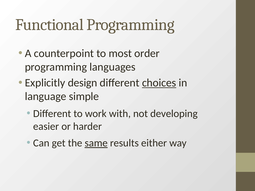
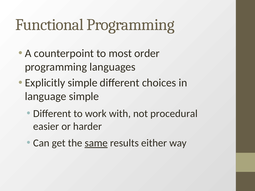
Explicitly design: design -> simple (83, 83)
choices underline: present -> none (159, 83)
developing: developing -> procedural (174, 114)
